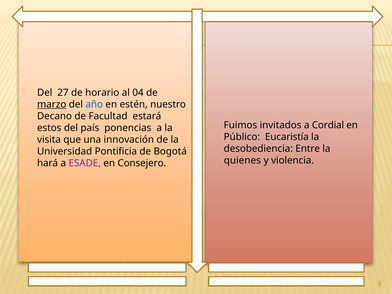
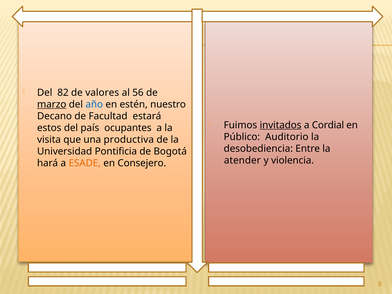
27: 27 -> 82 (63, 93)
horario: horario -> valores (102, 93)
04: 04 -> 56 (138, 93)
invitados underline: none -> present (281, 125)
ponencias: ponencias -> ocupantes (128, 128)
Eucaristía: Eucaristía -> Auditorio (287, 137)
innovación: innovación -> productiva (129, 140)
quienes: quienes -> atender (242, 160)
ESADE colour: purple -> orange (85, 163)
